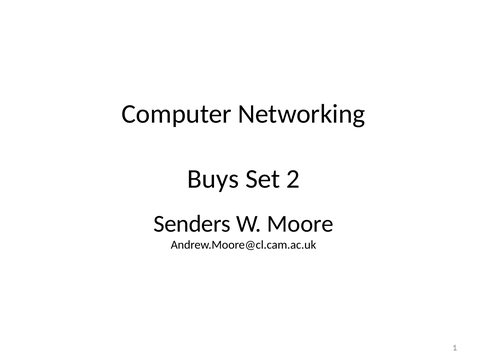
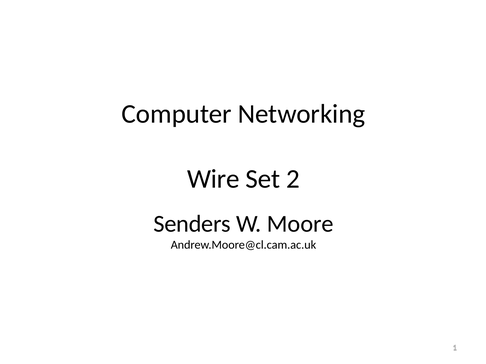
Buys: Buys -> Wire (213, 179)
